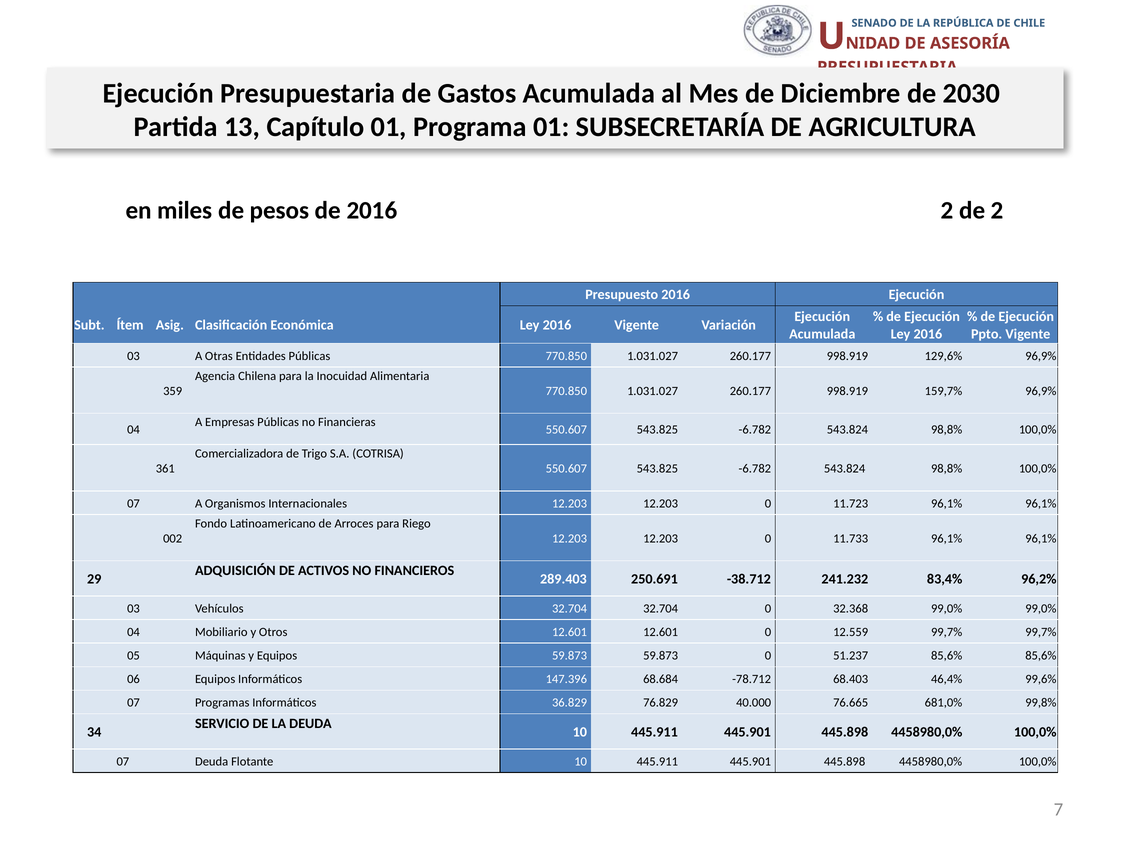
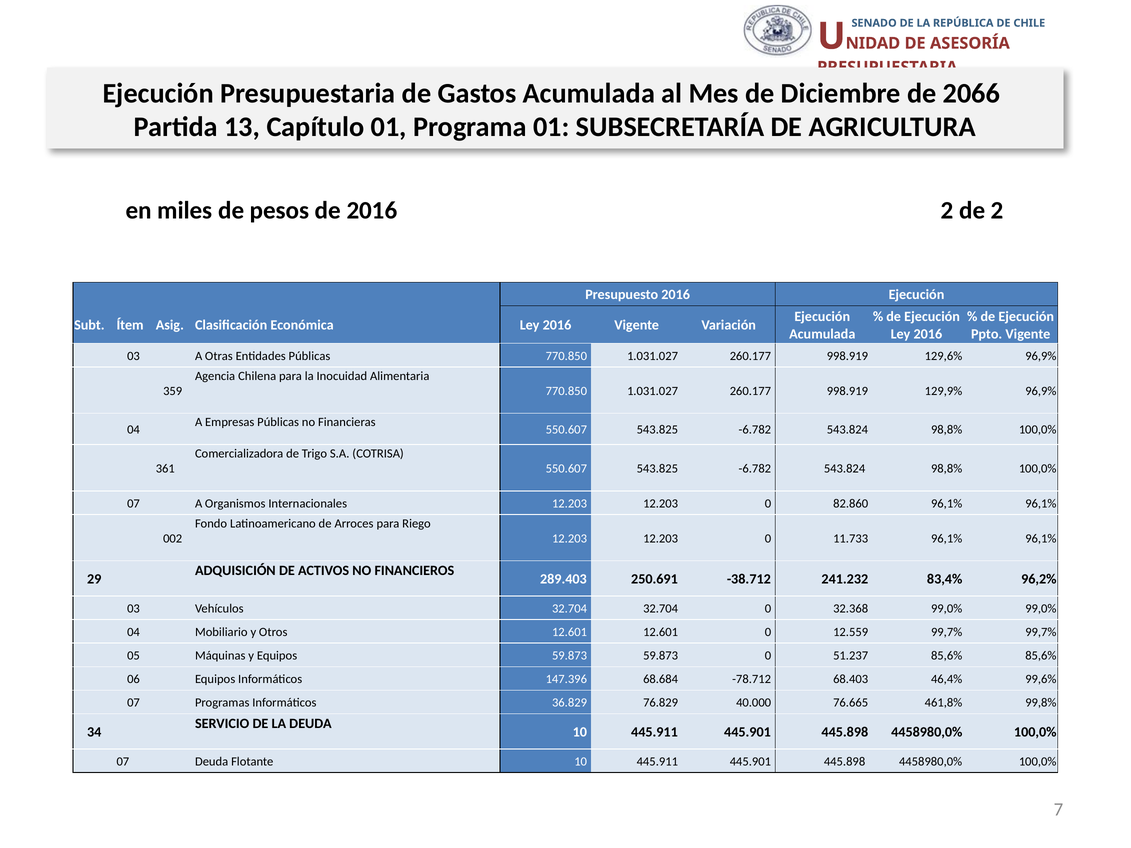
2030: 2030 -> 2066 (971, 93)
159,7%: 159,7% -> 129,9% (943, 391)
11.723: 11.723 -> 82.860 (851, 504)
681,0%: 681,0% -> 461,8% (943, 703)
